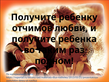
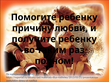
Получите: Получите -> Помогите (34, 17)
отчимов: отчимов -> причину (32, 28)
получите ребенка: ребенка -> ребенку (77, 39)
